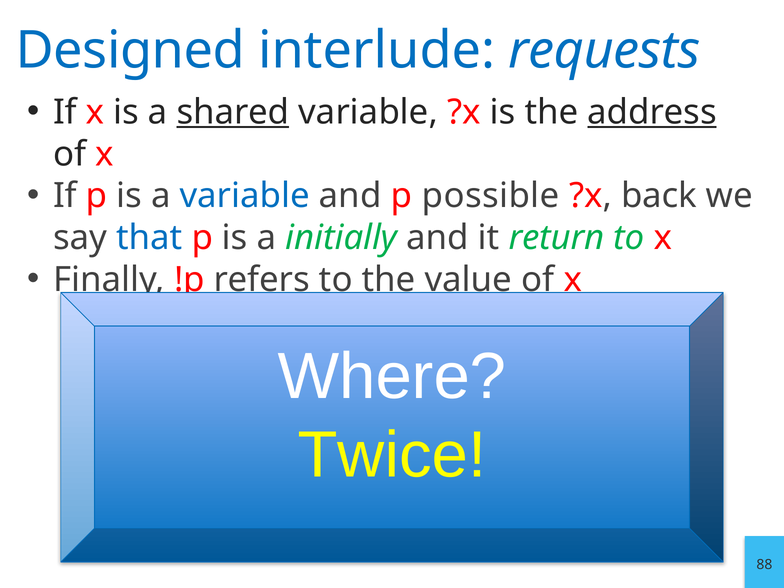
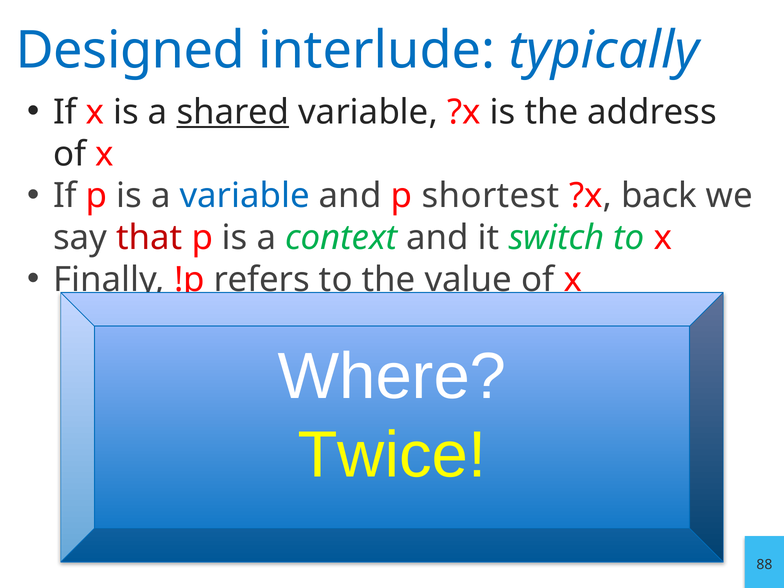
requests: requests -> typically (604, 51)
address underline: present -> none (652, 112)
possible: possible -> shortest (491, 196)
that colour: blue -> red (149, 238)
initially: initially -> context (341, 238)
return: return -> switch (556, 238)
